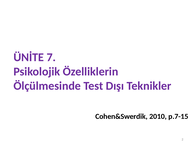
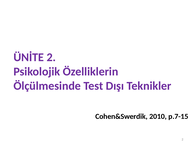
ÜNİTE 7: 7 -> 2 (51, 57)
